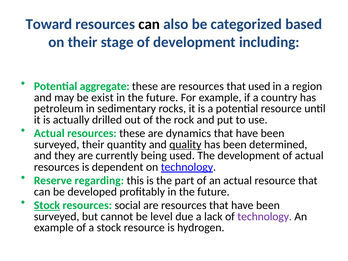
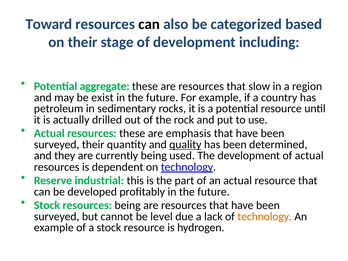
that used: used -> slow (259, 86)
dynamics: dynamics -> emphasis (188, 133)
regarding: regarding -> industrial (99, 181)
Stock underline: present -> none (47, 205)
resources social: social -> being (128, 205)
technology colour: purple -> orange (265, 216)
